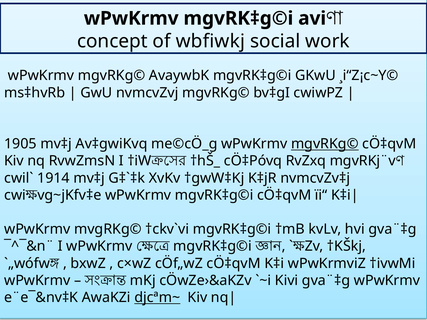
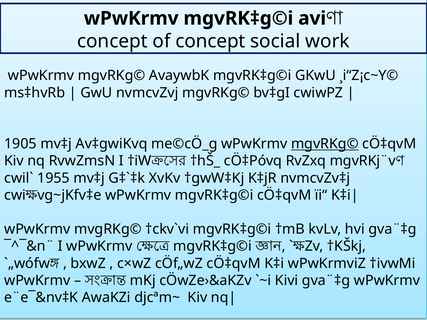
of wbfiwkj: wbfiwkj -> concept (211, 41)
1914: 1914 -> 1955 (53, 178)
djcªm~ underline: present -> none (157, 298)
